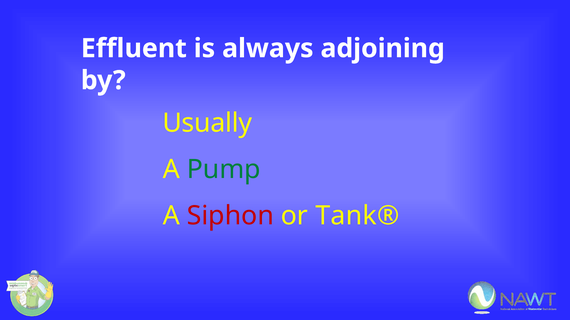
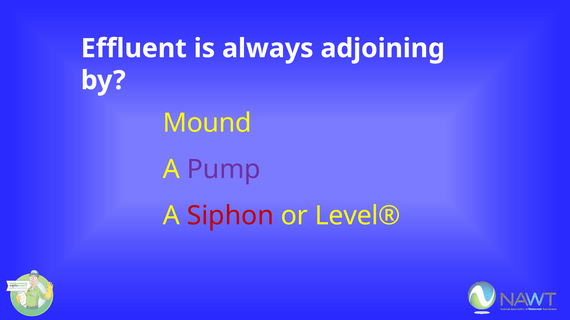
Usually: Usually -> Mound (207, 123)
Pump colour: green -> purple (224, 170)
Tank®: Tank® -> Level® (358, 216)
